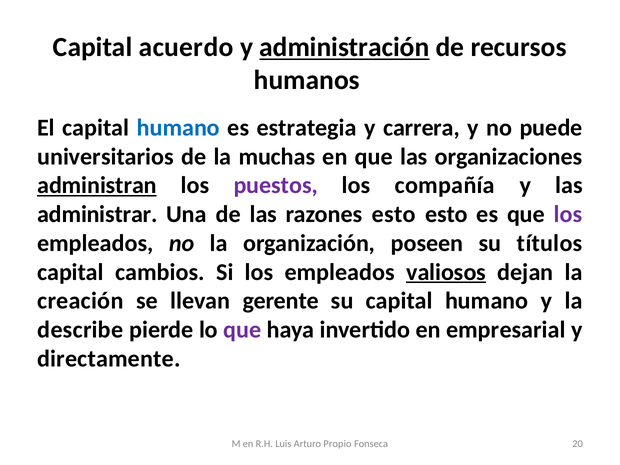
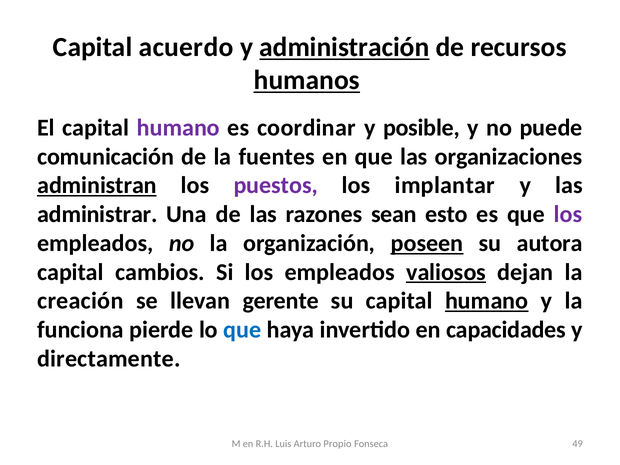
humanos underline: none -> present (307, 80)
humano colour: blue -> purple (178, 128)
estrategia: estrategia -> coordinar (307, 128)
carrera: carrera -> posible (421, 128)
universitarios: universitarios -> comunicación (106, 157)
muchas: muchas -> fuentes (277, 157)
compañía: compañía -> implantar (445, 185)
razones esto: esto -> sean (394, 214)
poseen underline: none -> present (427, 243)
títulos: títulos -> autora (550, 243)
humano underline: none -> present (487, 301)
describe: describe -> funciona (80, 330)
que colour: purple -> blue (242, 330)
empresarial: empresarial -> capacidades (506, 330)
20: 20 -> 49 (578, 444)
